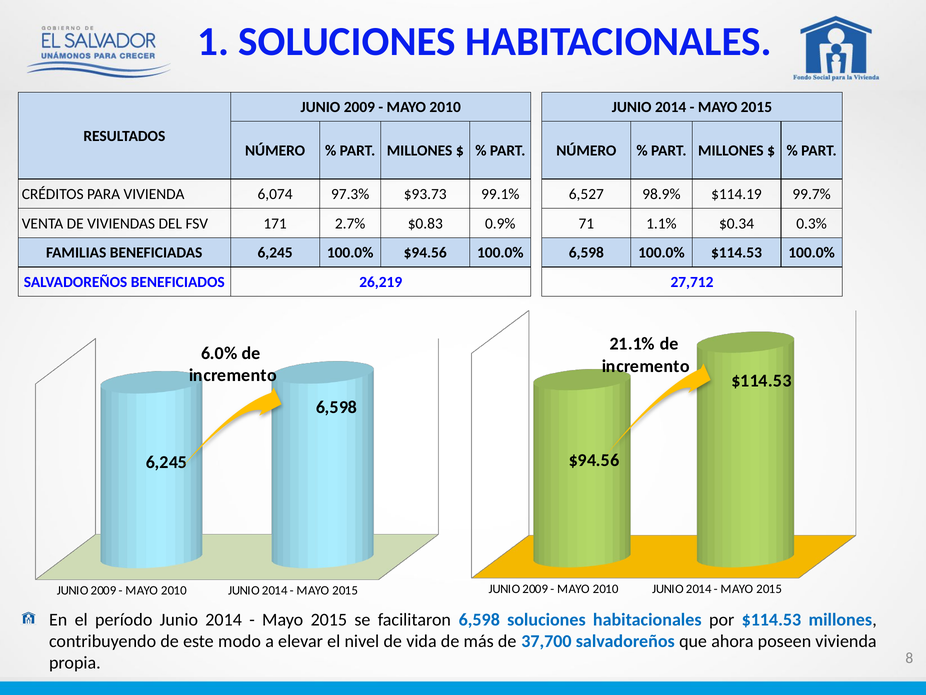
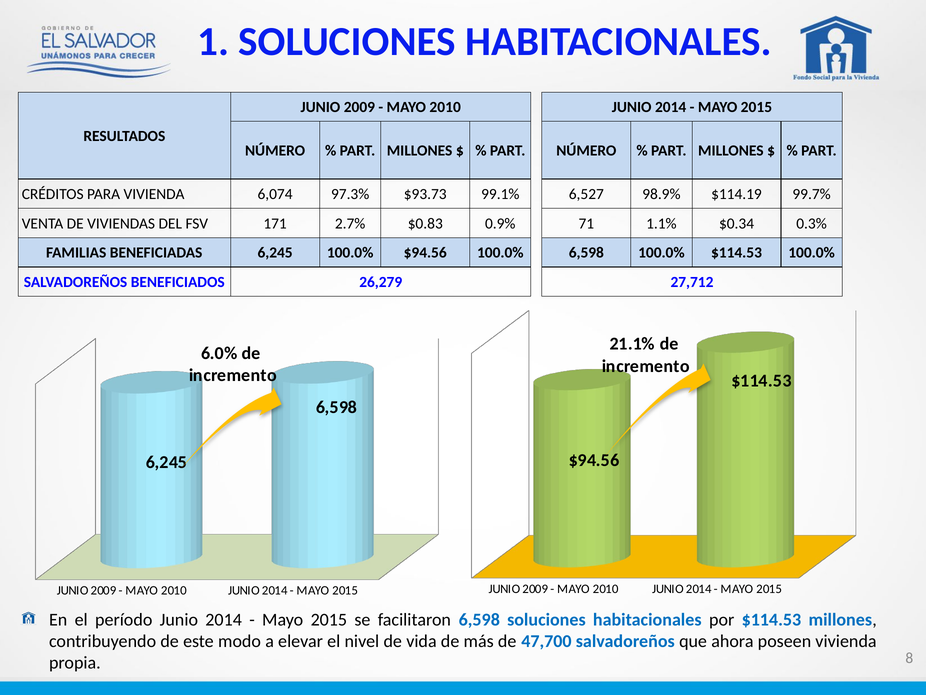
26,219: 26,219 -> 26,279 (381, 282)
37,700: 37,700 -> 47,700 (546, 641)
